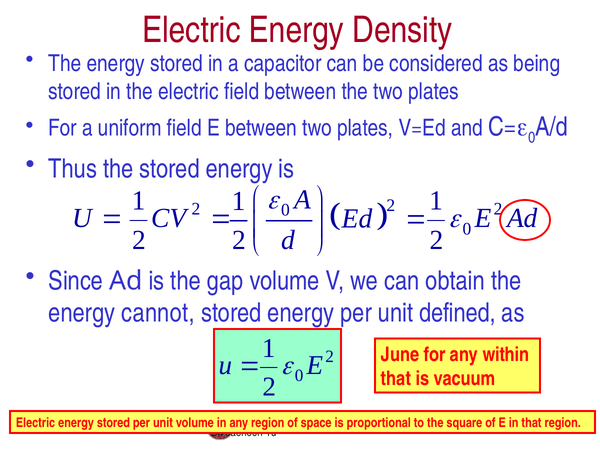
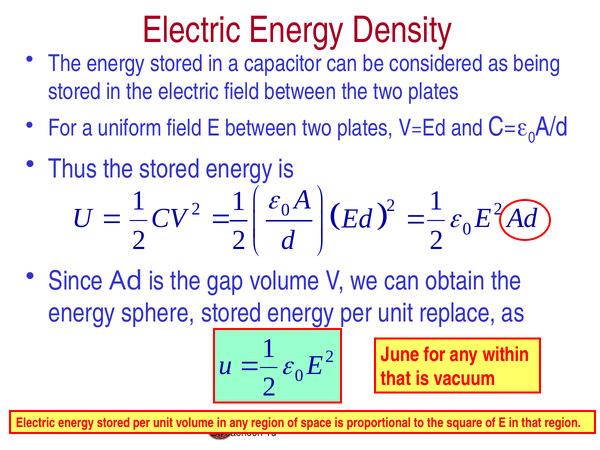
cannot: cannot -> sphere (158, 313)
defined: defined -> replace (457, 313)
